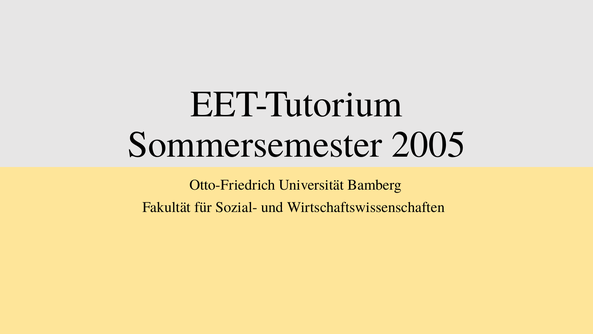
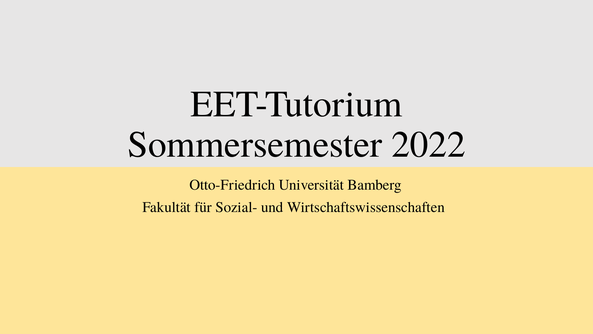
2005: 2005 -> 2022 (428, 144)
